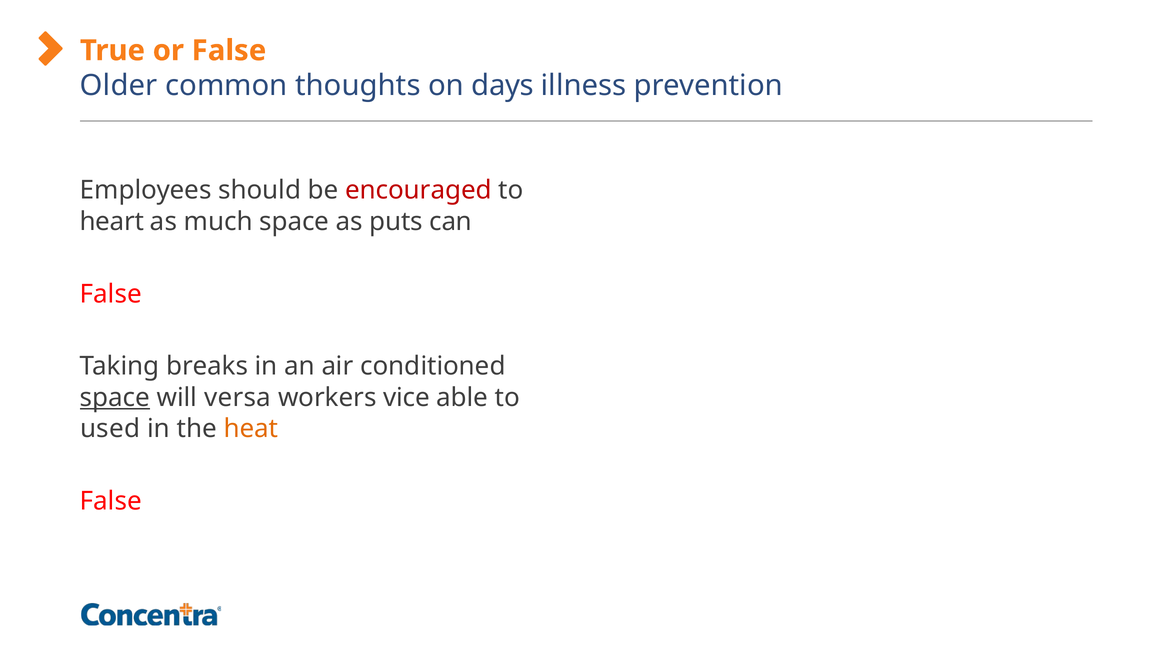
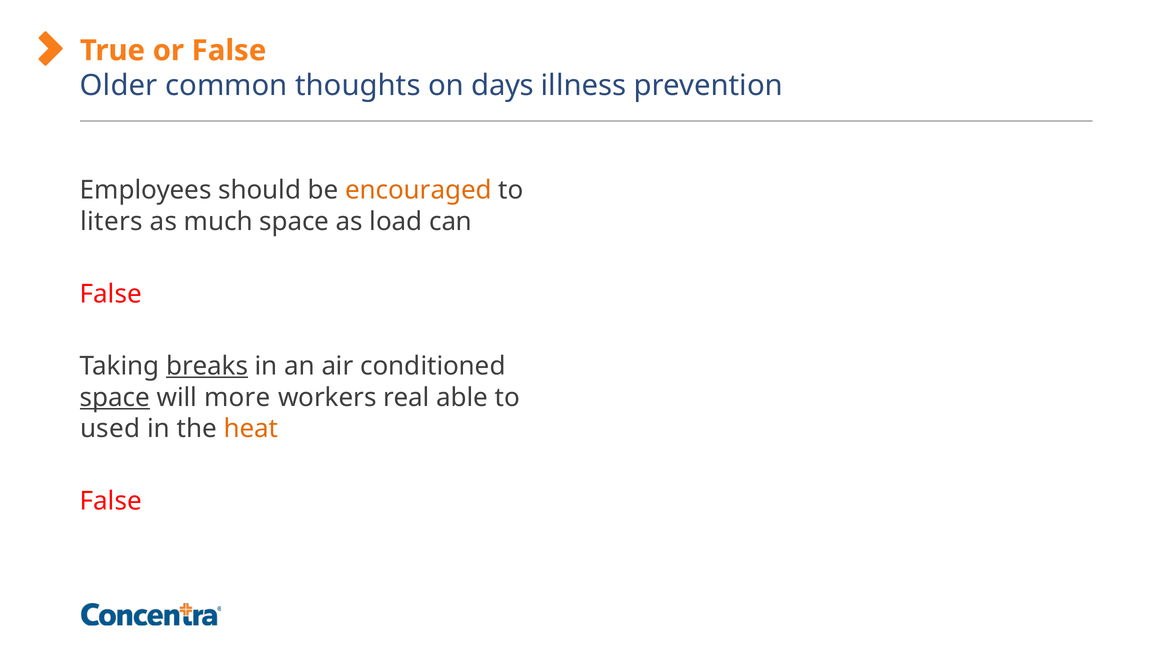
encouraged colour: red -> orange (418, 190)
heart: heart -> liters (112, 222)
puts: puts -> load (396, 222)
breaks underline: none -> present (207, 366)
versa: versa -> more (237, 397)
vice: vice -> real (406, 397)
